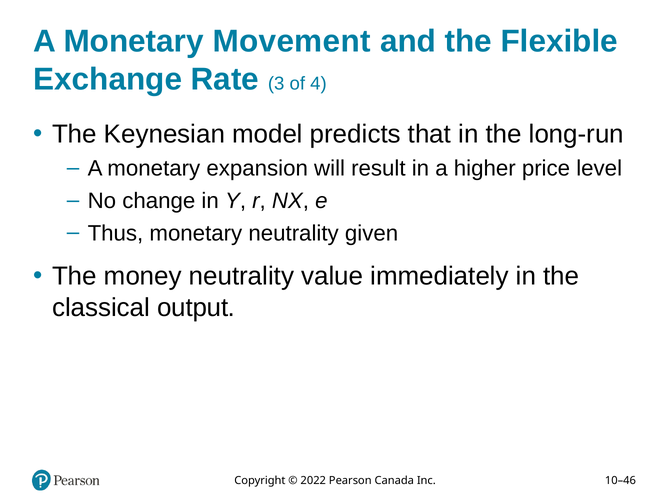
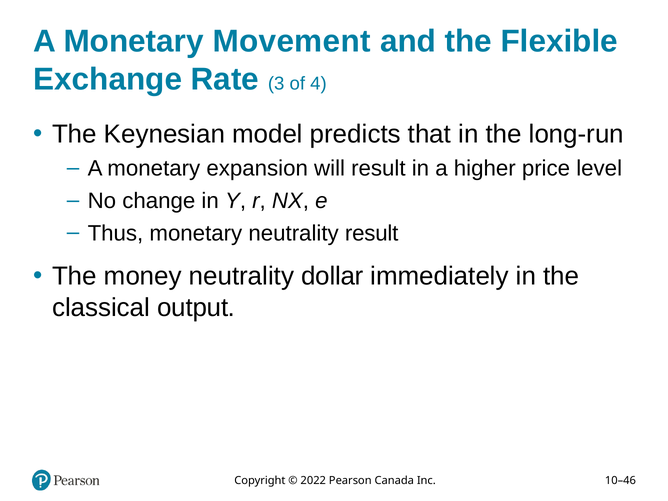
neutrality given: given -> result (372, 233)
value: value -> dollar (332, 276)
